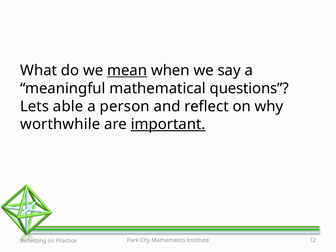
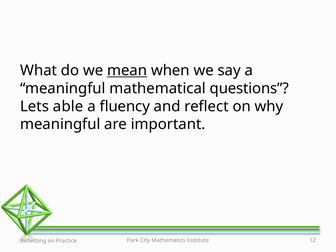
person: person -> fluency (125, 106)
worthwhile: worthwhile -> meaningful (60, 124)
important underline: present -> none (168, 124)
